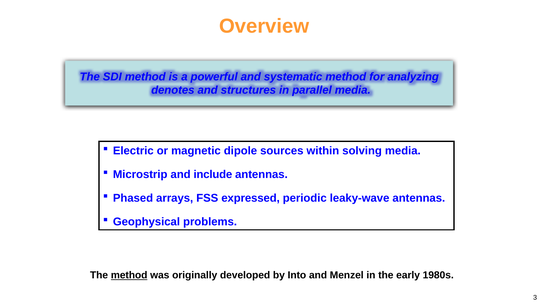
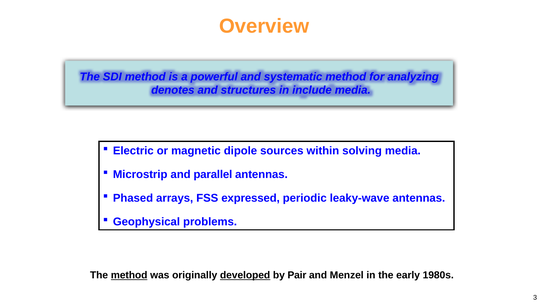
parallel: parallel -> include (312, 90)
include: include -> parallel (213, 175)
developed underline: none -> present (245, 275)
Into: Into -> Pair (297, 275)
